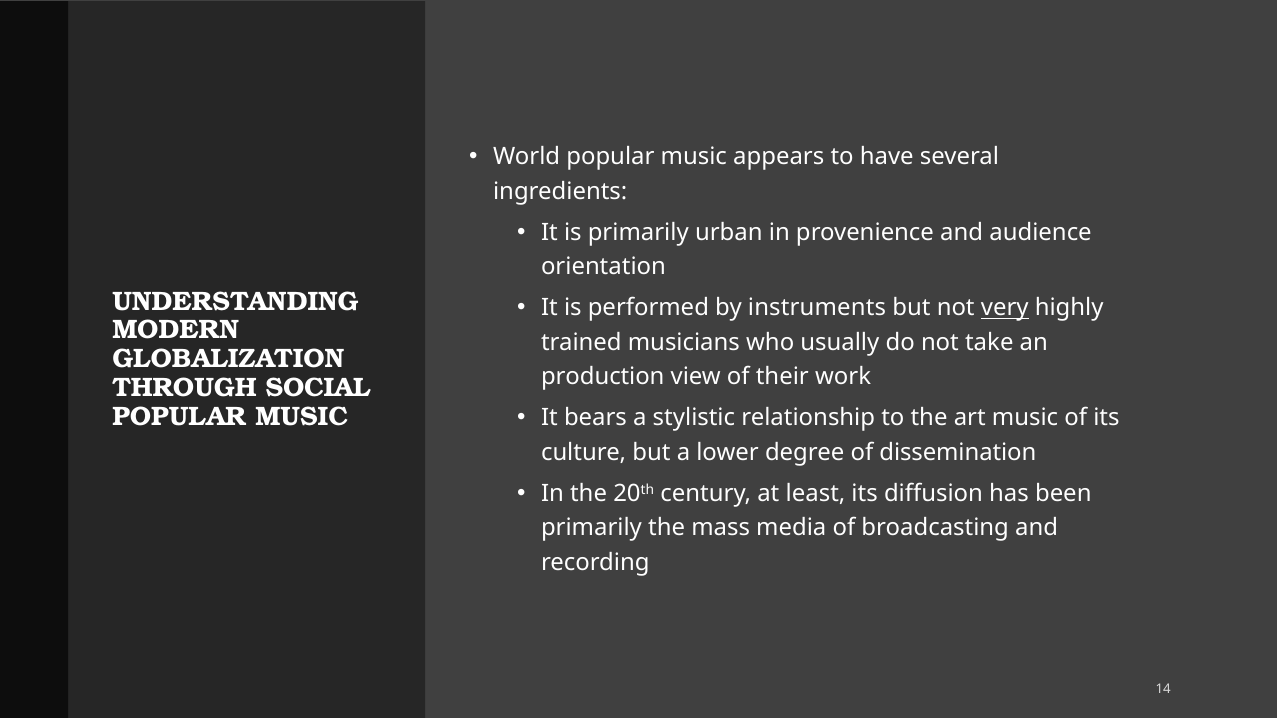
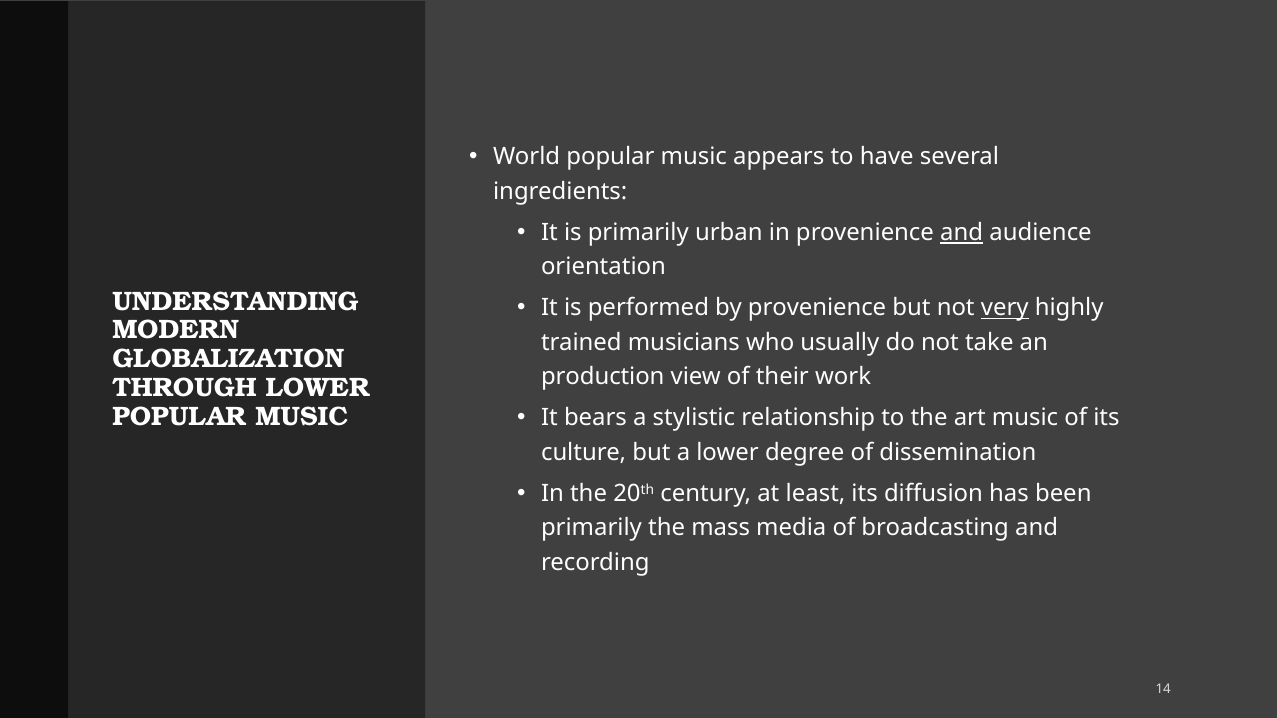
and underline: none -> present (962, 233)
by instruments: instruments -> provenience (817, 308)
THROUGH SOCIAL: SOCIAL -> LOWER (318, 388)
